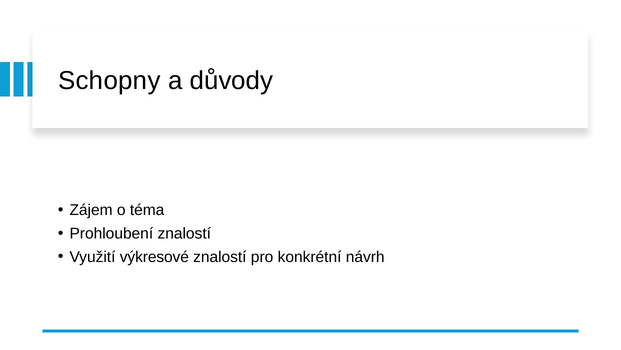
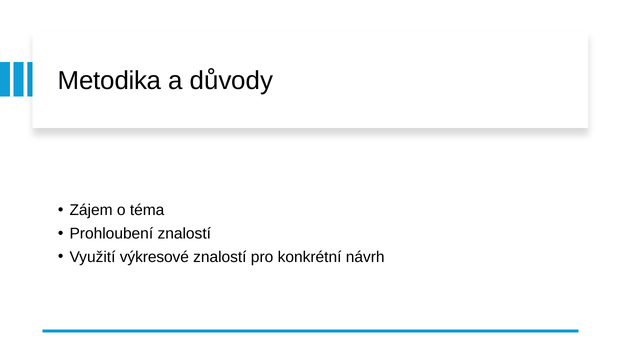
Schopny: Schopny -> Metodika (110, 81)
